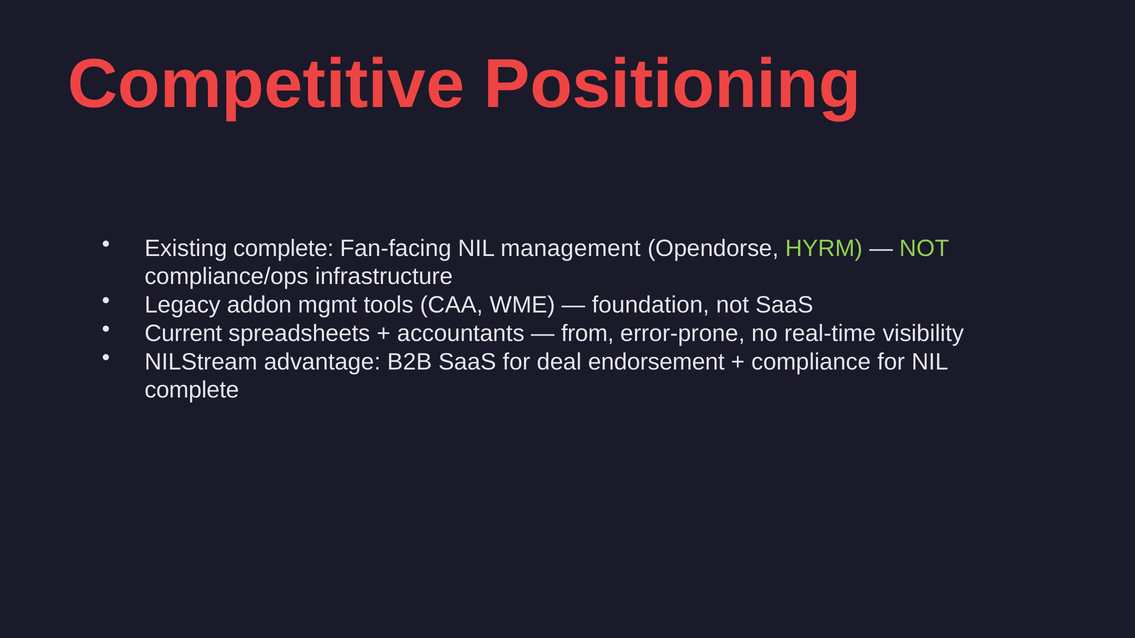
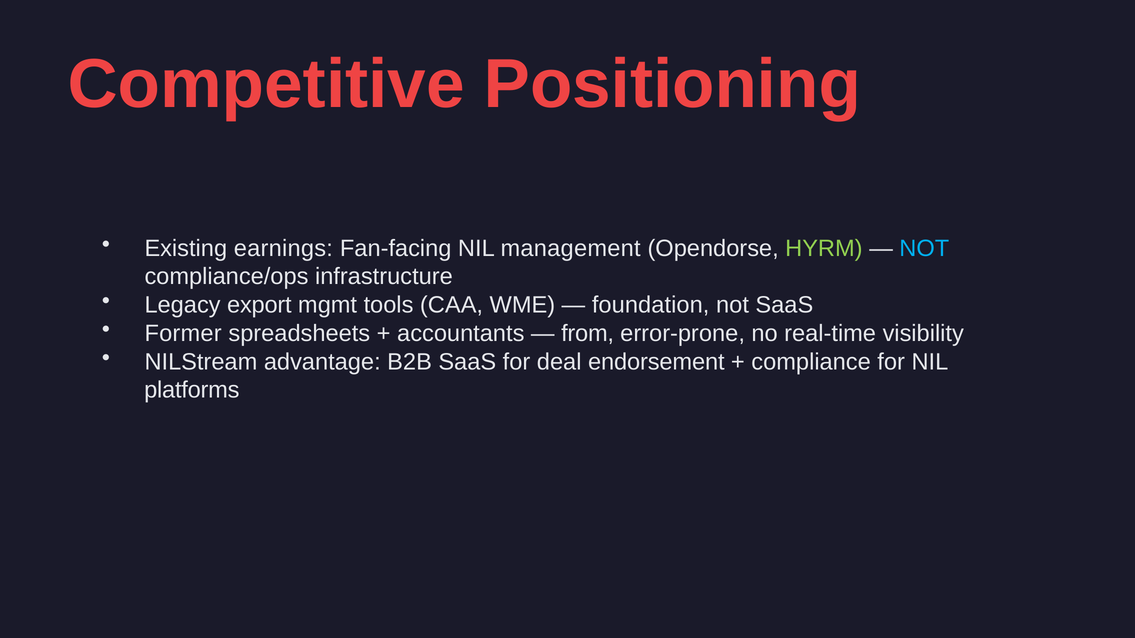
Existing complete: complete -> earnings (283, 248)
NOT colour: light green -> light blue (924, 248)
addon: addon -> export (259, 305)
Current: Current -> Former (183, 334)
complete: complete -> platforms (192, 390)
